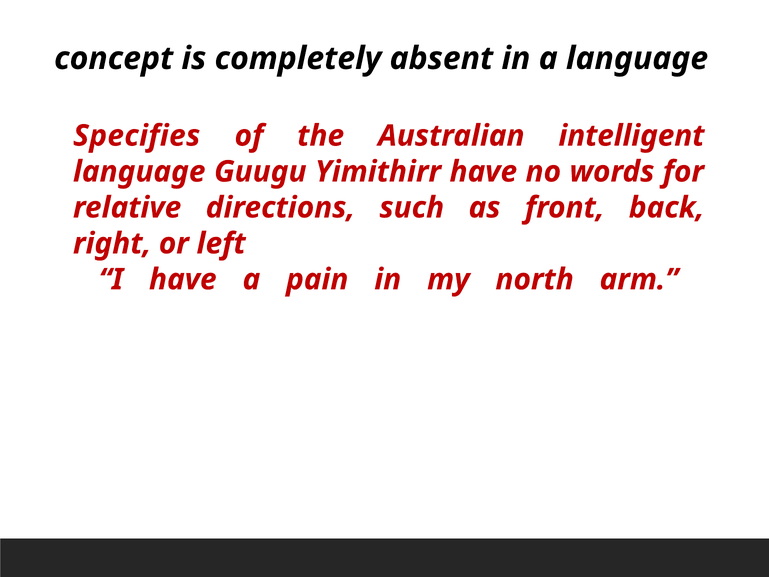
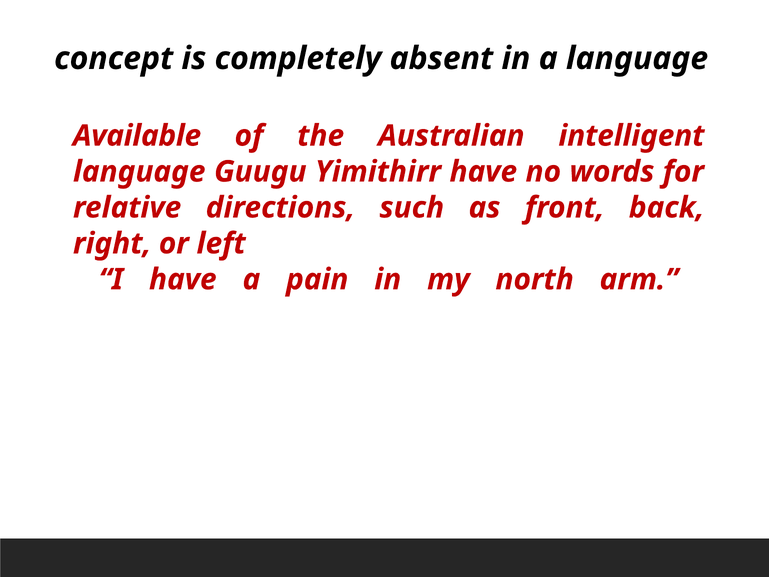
Specifies: Specifies -> Available (137, 136)
